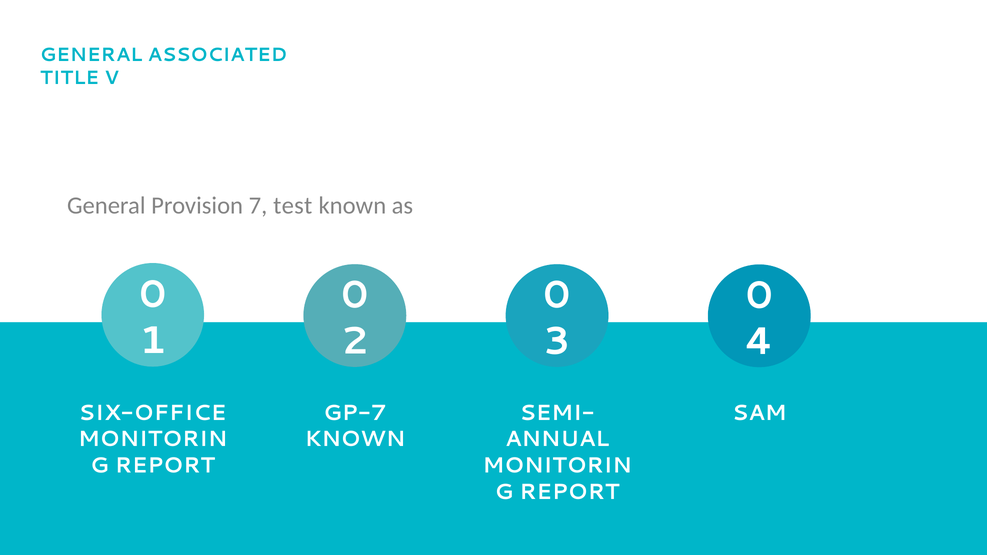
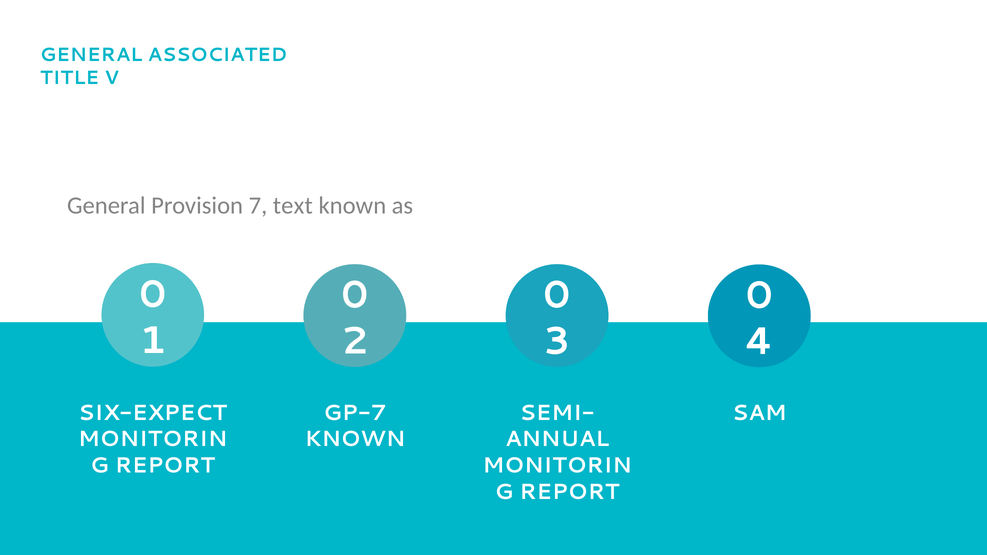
test: test -> text (293, 206)
SIX-OFFICE: SIX-OFFICE -> SIX-EXPECT (153, 413)
